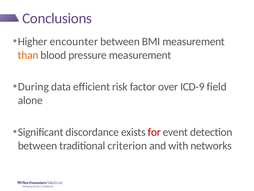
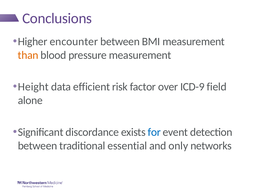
During: During -> Height (33, 87)
for colour: red -> blue (154, 132)
criterion: criterion -> essential (127, 145)
with: with -> only (178, 145)
